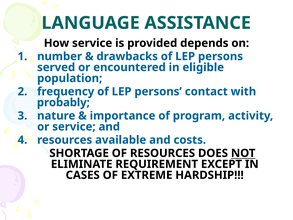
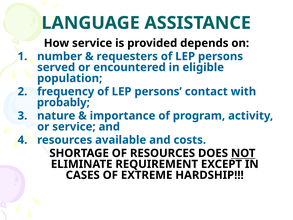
drawbacks: drawbacks -> requesters (127, 56)
